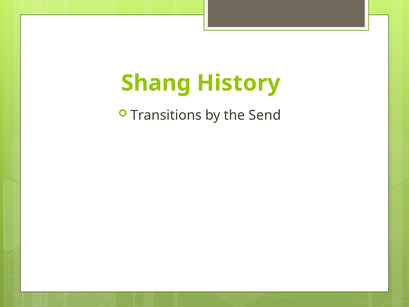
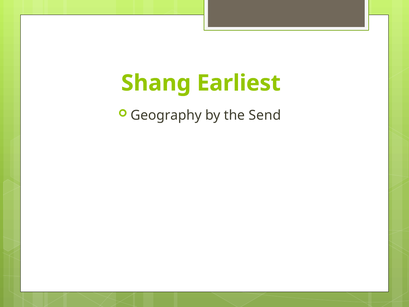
History: History -> Earliest (239, 83)
Transitions: Transitions -> Geography (166, 115)
